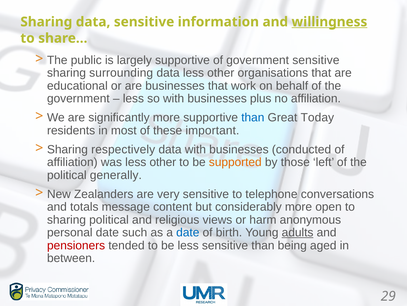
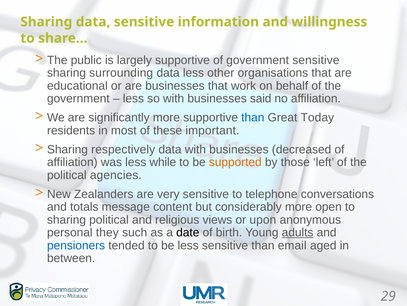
willingness underline: present -> none (329, 22)
plus: plus -> said (261, 98)
conducted: conducted -> decreased (302, 149)
was less other: other -> while (163, 162)
generally: generally -> agencies (116, 175)
harm: harm -> upon (263, 219)
personal date: date -> they (107, 232)
date colour: blue -> black (188, 232)
pensioners colour: red -> blue (76, 245)
being: being -> email (292, 245)
